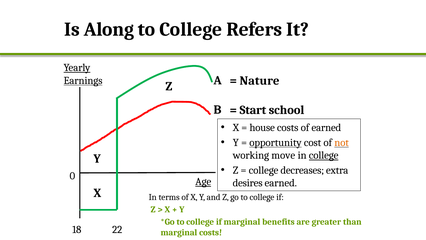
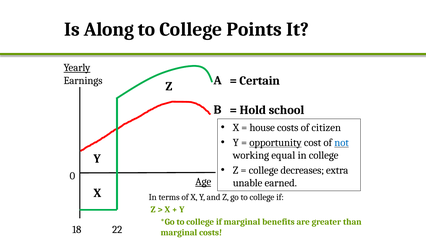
Refers: Refers -> Points (254, 29)
Nature: Nature -> Certain (260, 81)
Earnings underline: present -> none (83, 80)
Start: Start -> Hold (253, 110)
of earned: earned -> citizen (326, 127)
not colour: orange -> blue (342, 142)
move: move -> equal (283, 155)
college underline: present -> none (324, 155)
desires: desires -> unable (248, 183)
